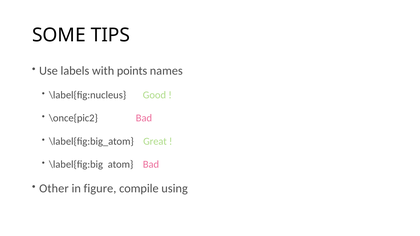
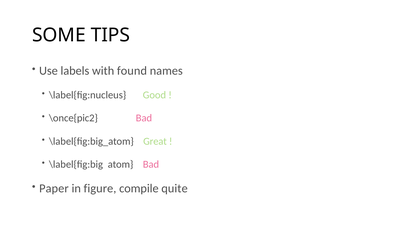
points: points -> found (132, 71)
Other: Other -> Paper (54, 189)
using: using -> quite (175, 189)
